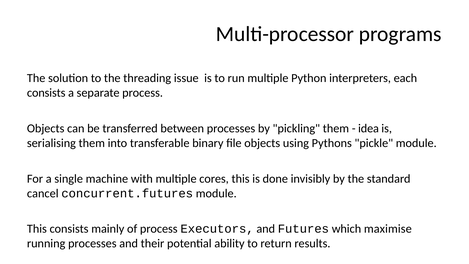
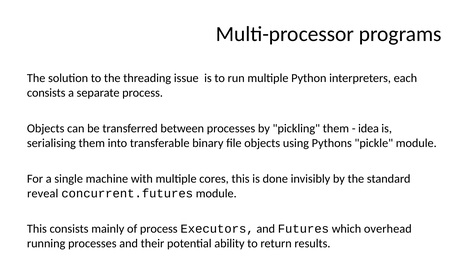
cancel: cancel -> reveal (43, 193)
maximise: maximise -> overhead (388, 229)
